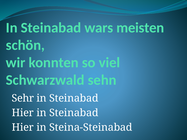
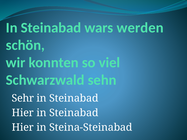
meisten: meisten -> werden (140, 28)
